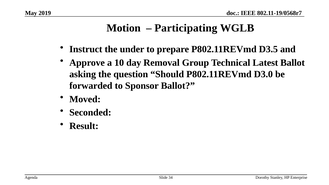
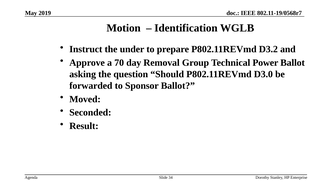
Participating: Participating -> Identification (186, 28)
D3.5: D3.5 -> D3.2 (268, 49)
10: 10 -> 70 (119, 63)
Latest: Latest -> Power (265, 63)
